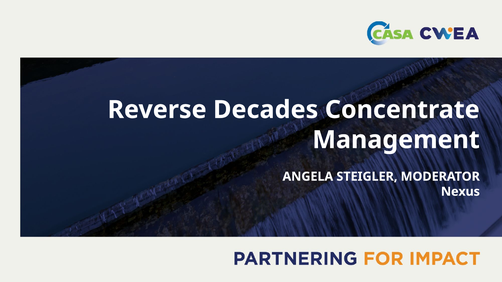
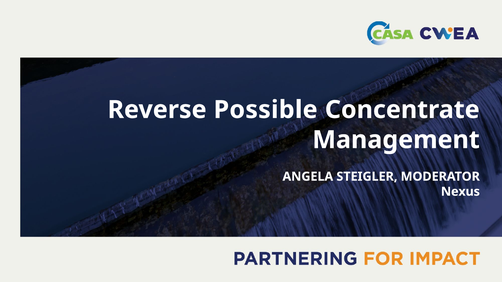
Decades: Decades -> Possible (266, 110)
